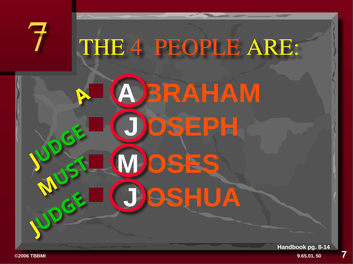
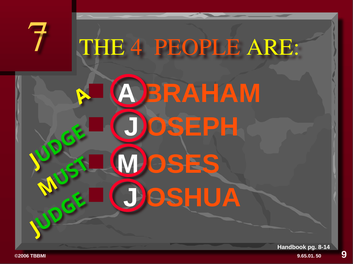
50 7: 7 -> 9 (344, 255)
